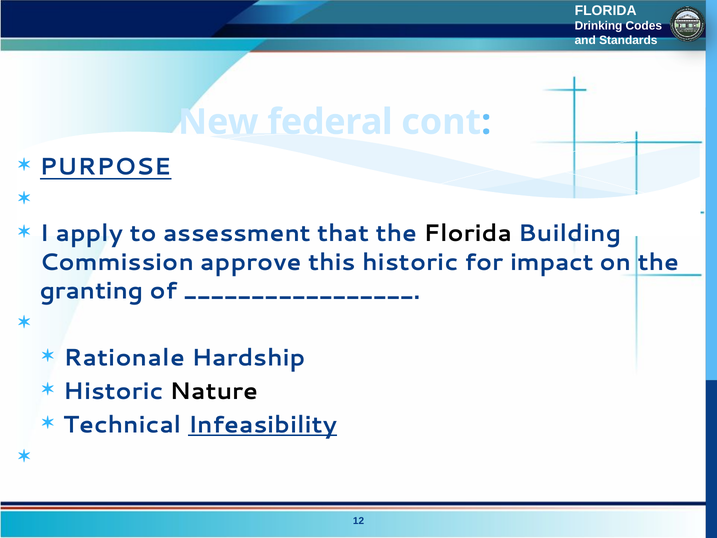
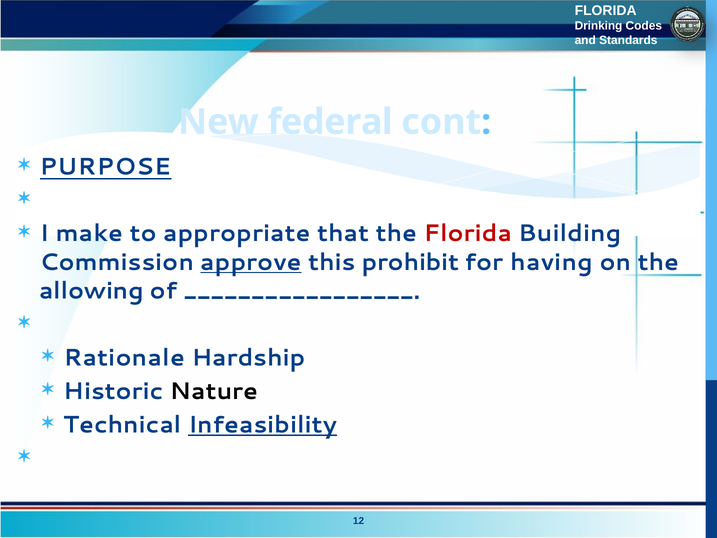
apply: apply -> make (89, 233)
assessment: assessment -> appropriate (237, 233)
Florida colour: black -> red (468, 233)
approve underline: none -> present (251, 262)
this historic: historic -> prohibit (410, 262)
impact: impact -> having (552, 262)
granting: granting -> allowing (92, 291)
